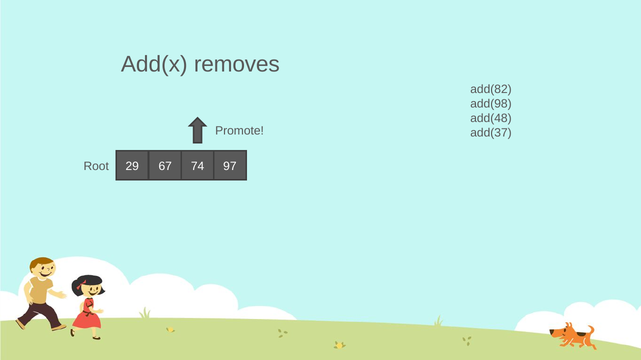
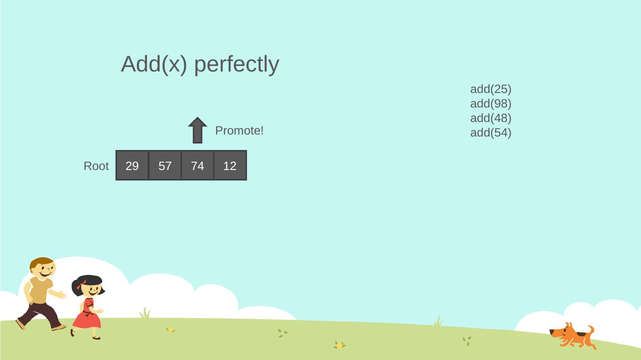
removes: removes -> perfectly (237, 64)
add(82: add(82 -> add(25 (491, 90)
add(37: add(37 -> add(54 (491, 133)
67: 67 -> 57 (165, 167)
97: 97 -> 12 (230, 167)
